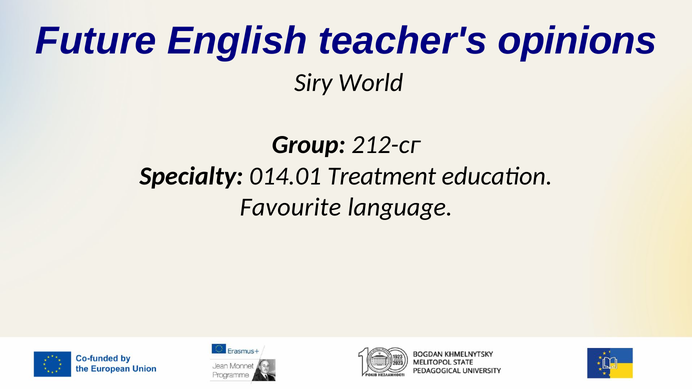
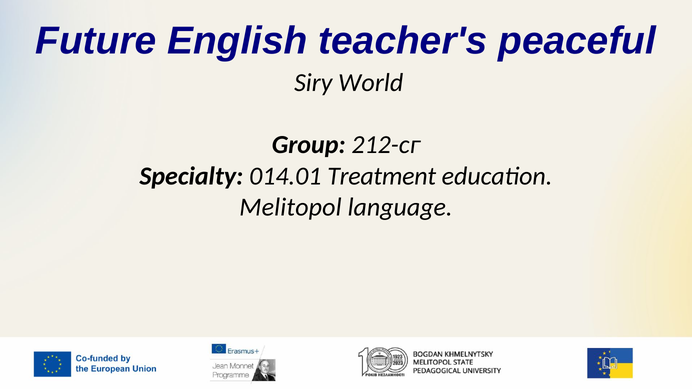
opinions: opinions -> peaceful (577, 41)
Favourite: Favourite -> Melitopol (290, 207)
